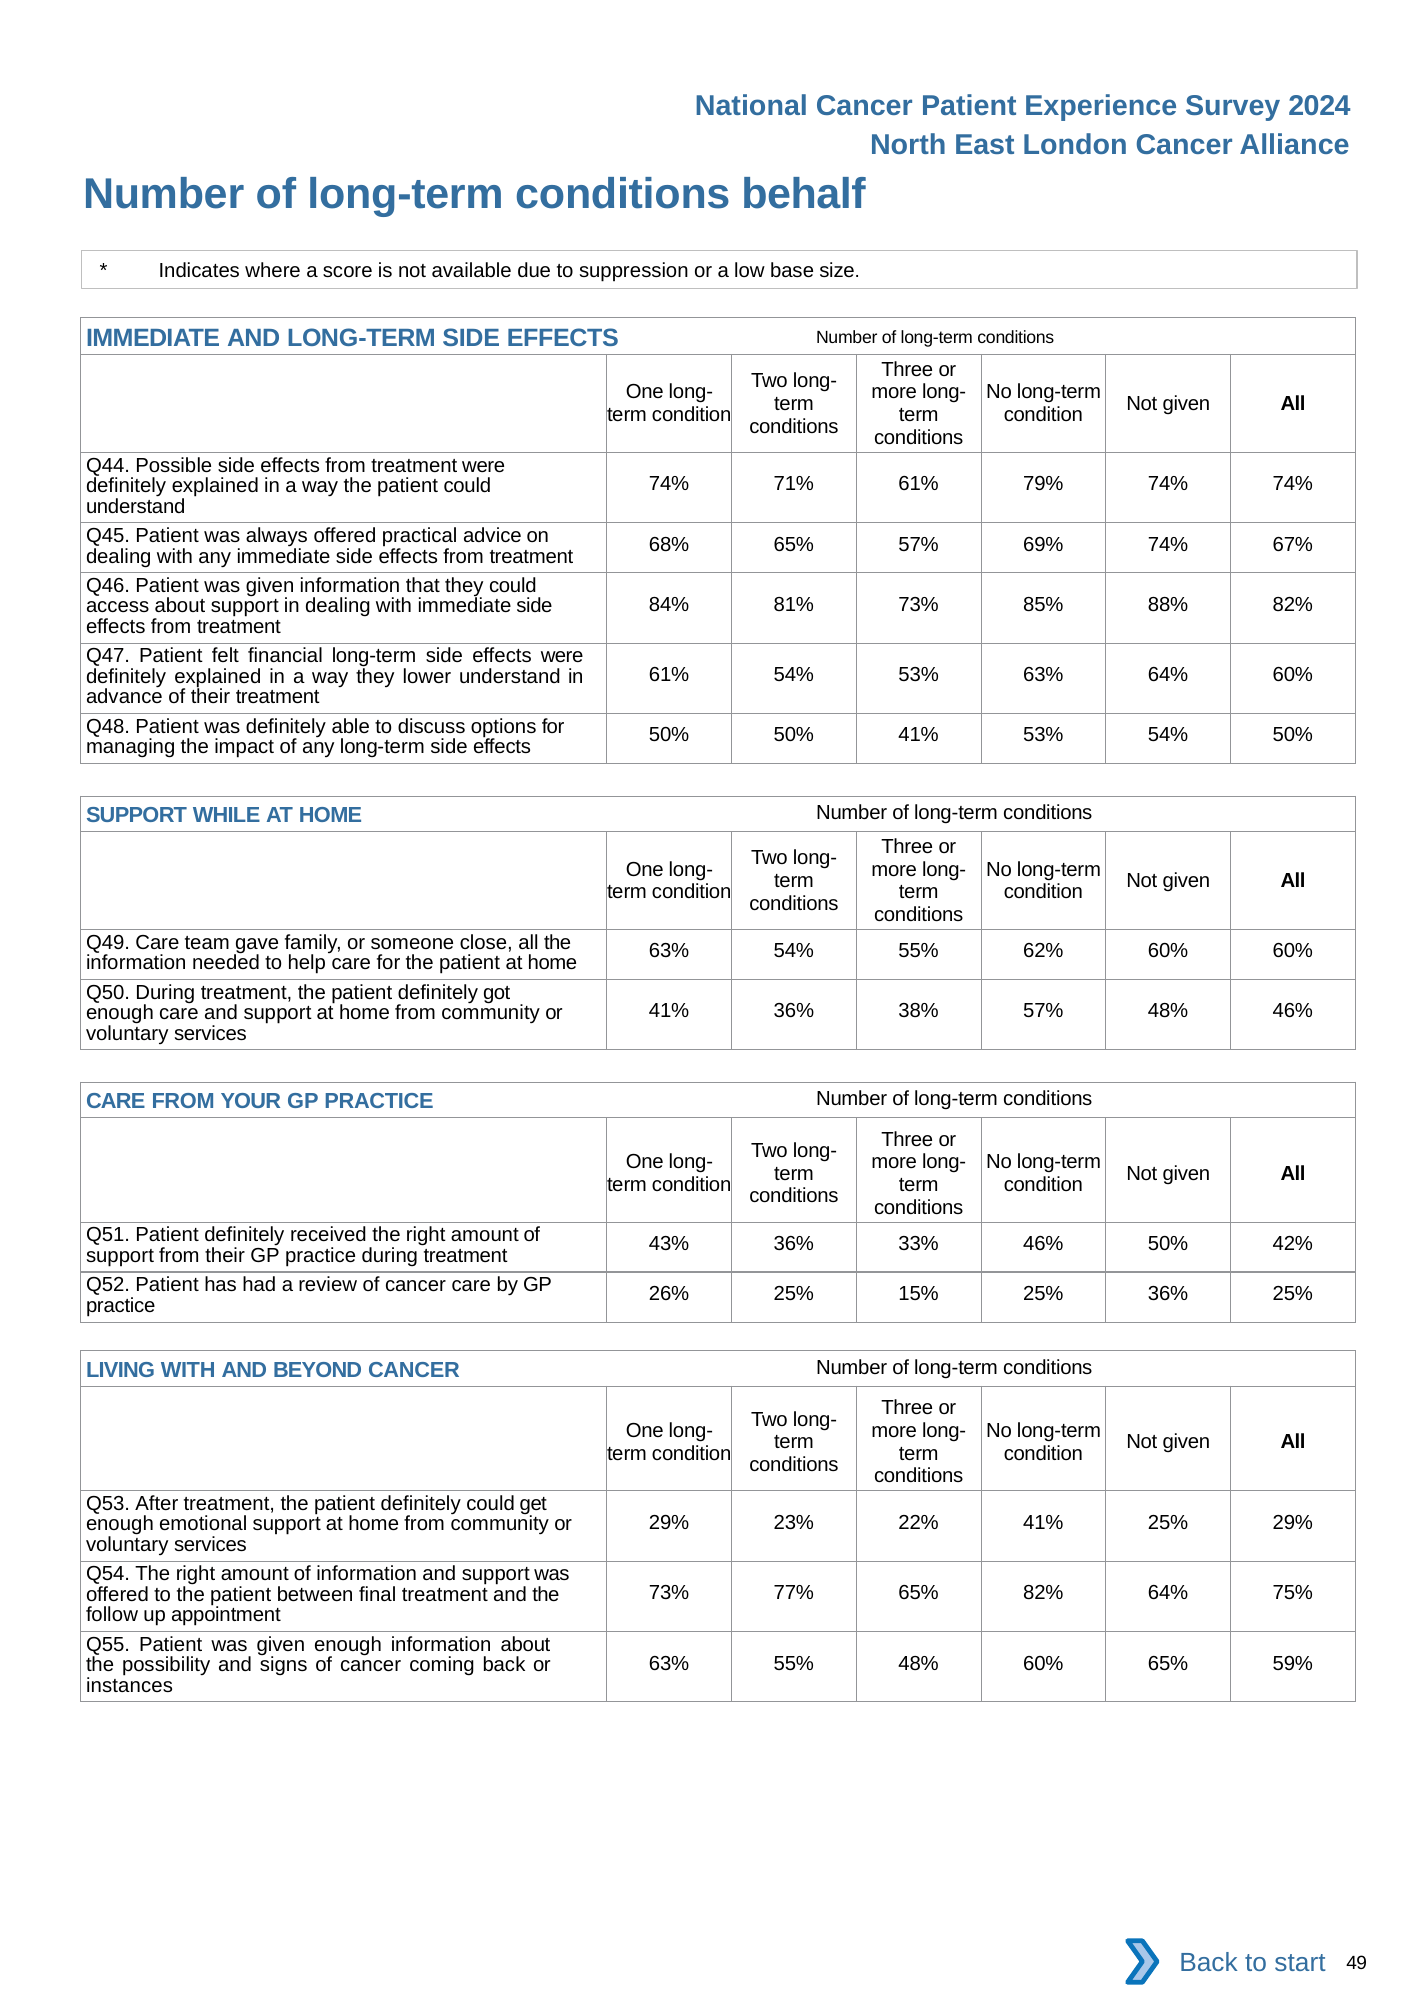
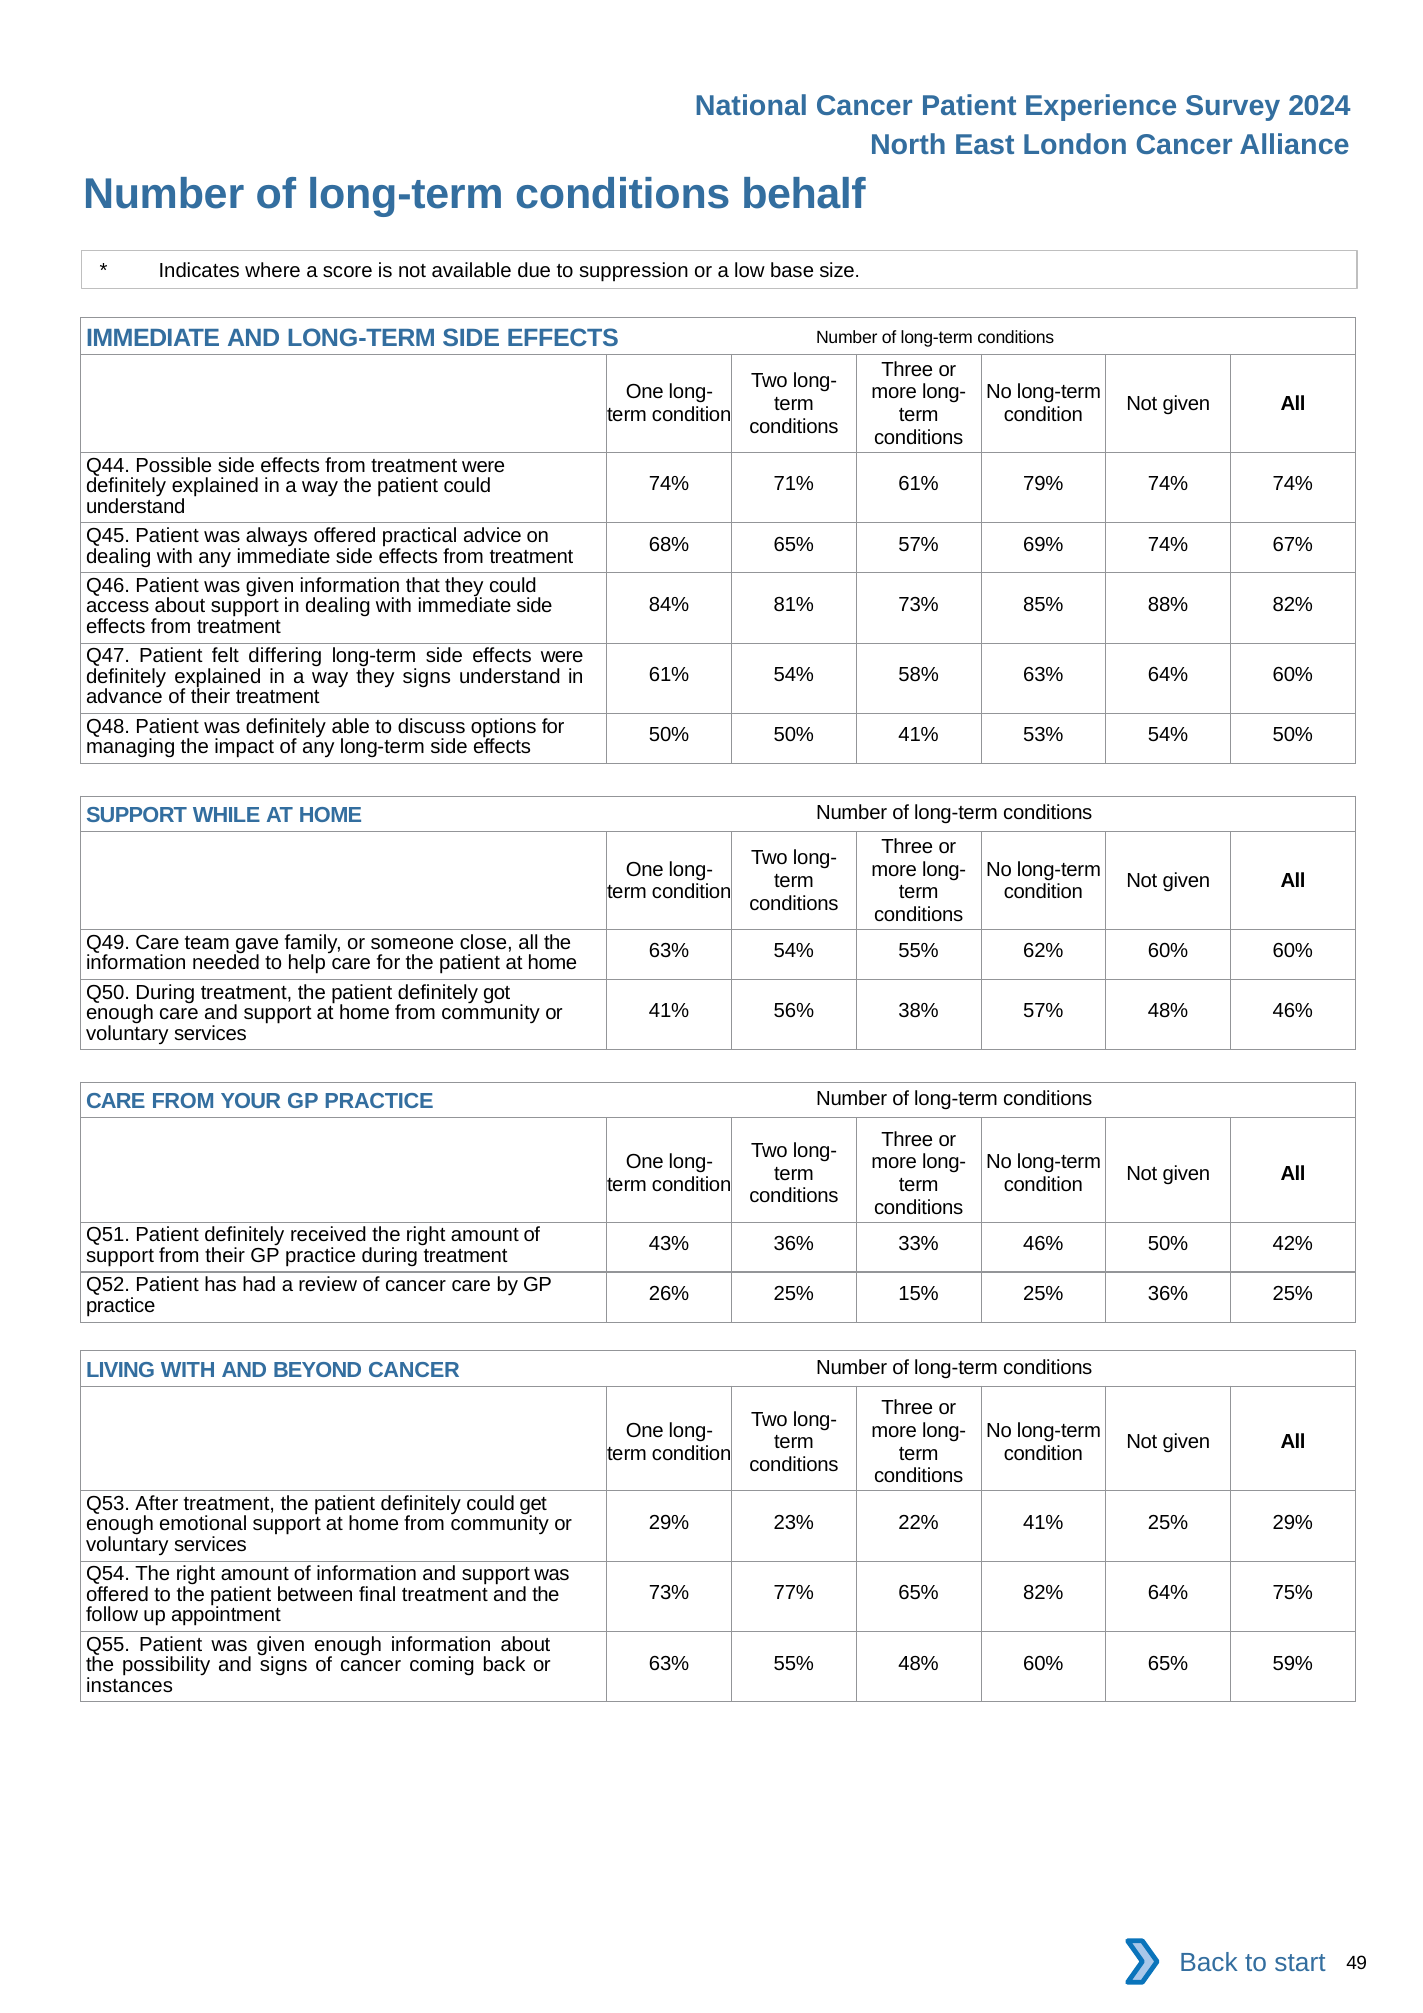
financial: financial -> differing (285, 656)
54% 53%: 53% -> 58% (919, 675)
they lower: lower -> signs (427, 677)
41% 36%: 36% -> 56% (794, 1012)
